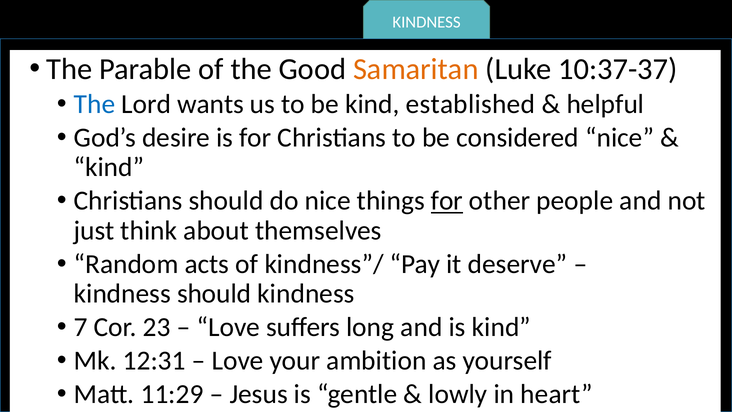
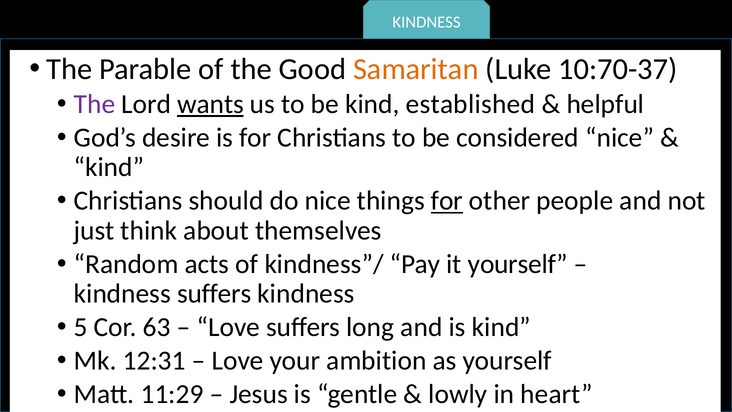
10:37-37: 10:37-37 -> 10:70-37 (618, 69)
The colour: blue -> purple (94, 104)
wants underline: none -> present (211, 104)
it deserve: deserve -> yourself (518, 264)
kindness should: should -> suffers (214, 293)
7: 7 -> 5 (81, 327)
23: 23 -> 63 (157, 327)
